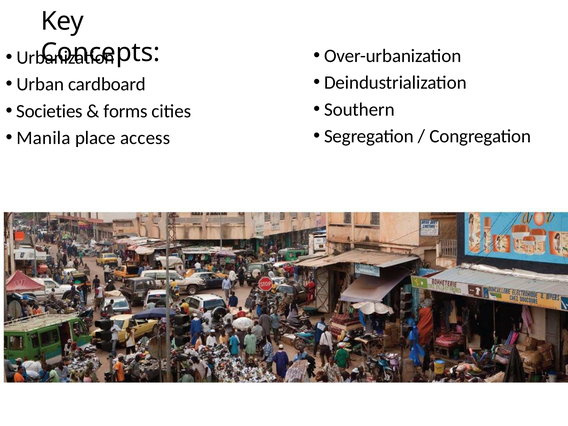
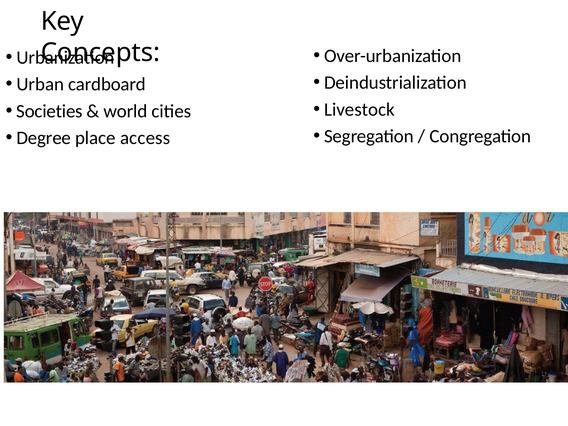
Southern: Southern -> Livestock (359, 109)
forms: forms -> world (126, 111)
Manila: Manila -> Degree (44, 138)
